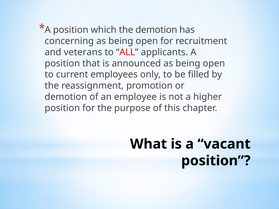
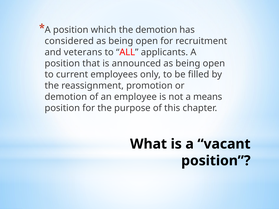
concerning: concerning -> considered (69, 41)
higher: higher -> means (208, 97)
